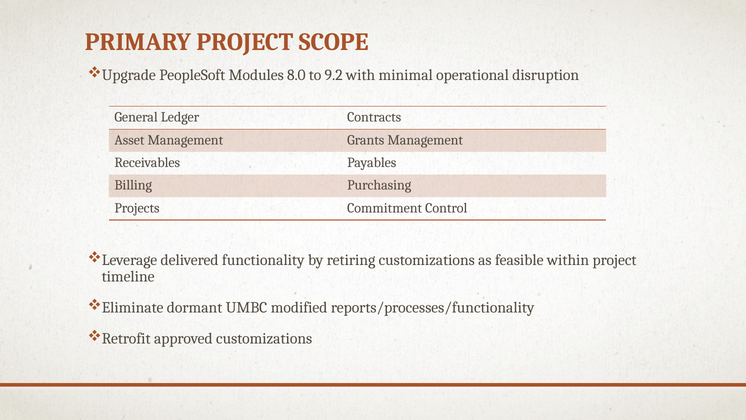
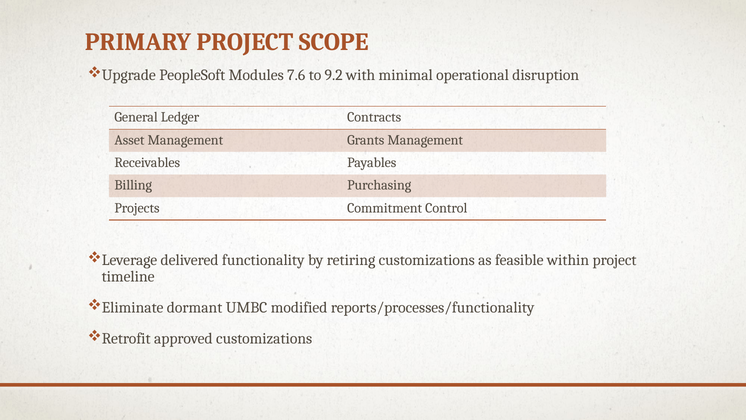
8.0: 8.0 -> 7.6 (296, 75)
